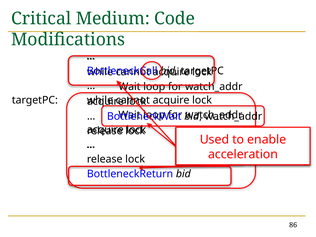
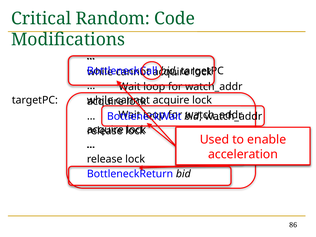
Medium: Medium -> Random (113, 19)
